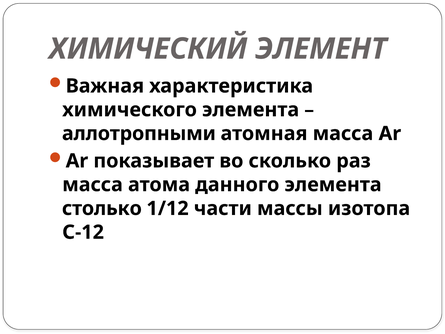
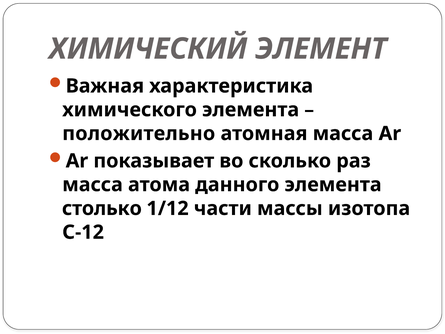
аллотропными: аллотропными -> положительно (139, 133)
